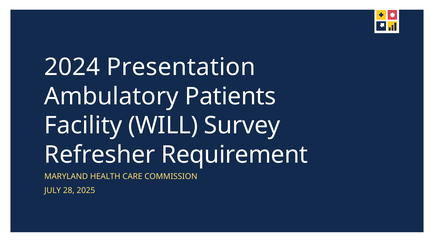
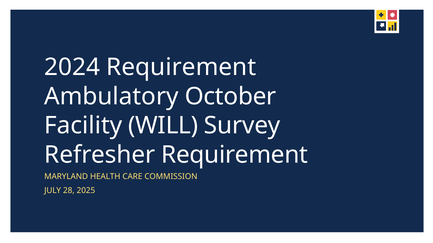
2024 Presentation: Presentation -> Requirement (181, 67)
Patients: Patients -> October (231, 97)
